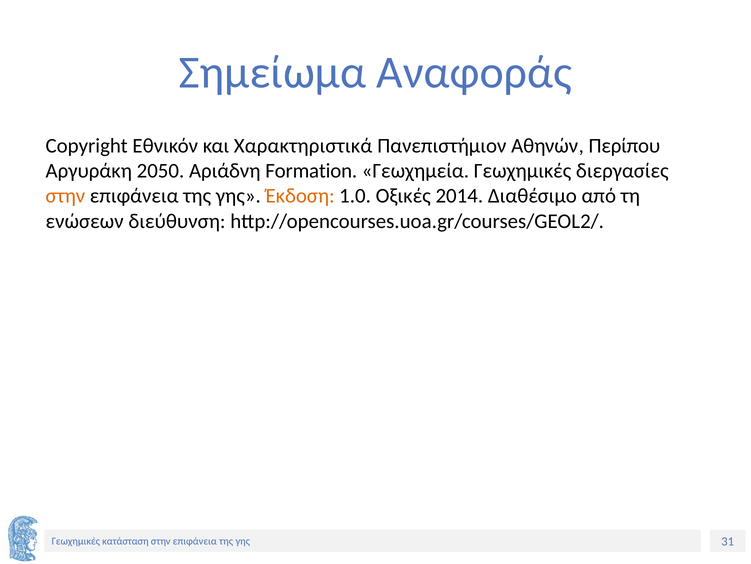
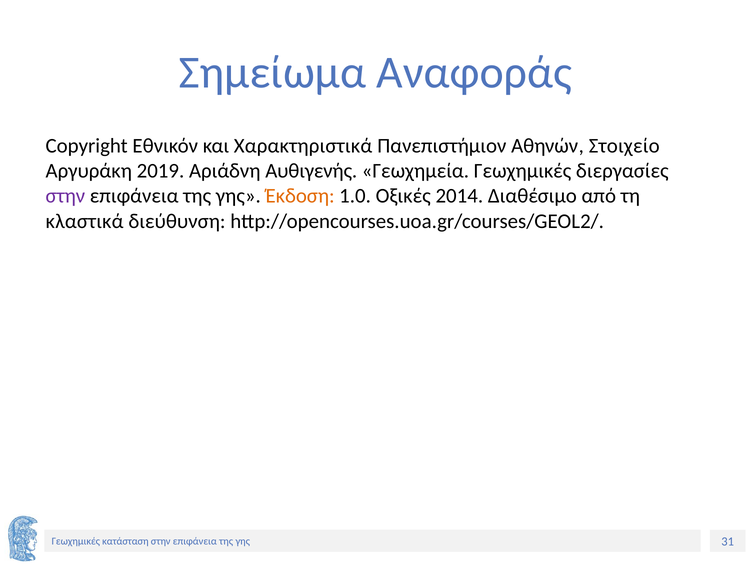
Περίπου: Περίπου -> Στοιχείο (624, 146)
2050: 2050 -> 2019 (161, 171)
Formation: Formation -> Αυθιγενής (311, 171)
στην colour: orange -> purple (65, 196)
ενώσεων: ενώσεων -> κλαστικά (85, 221)
